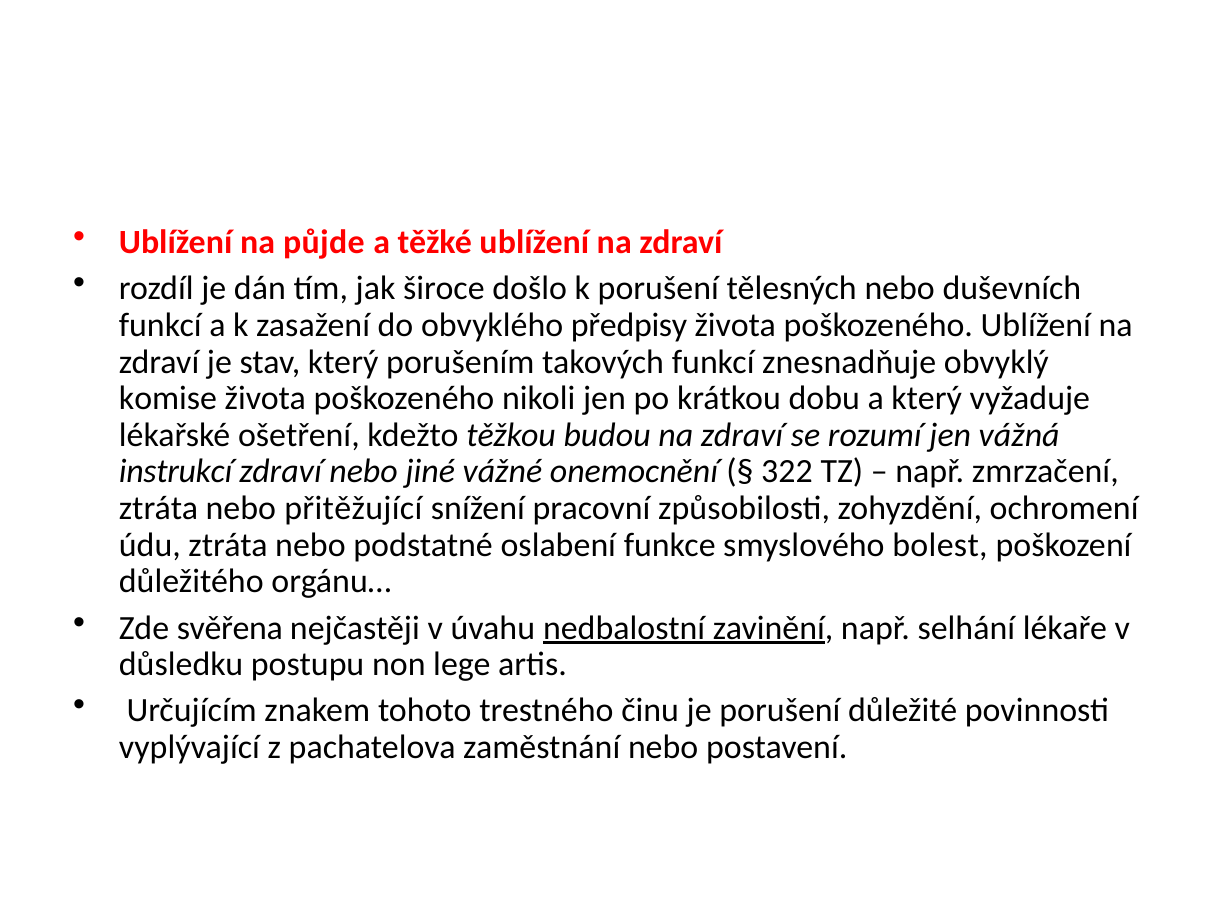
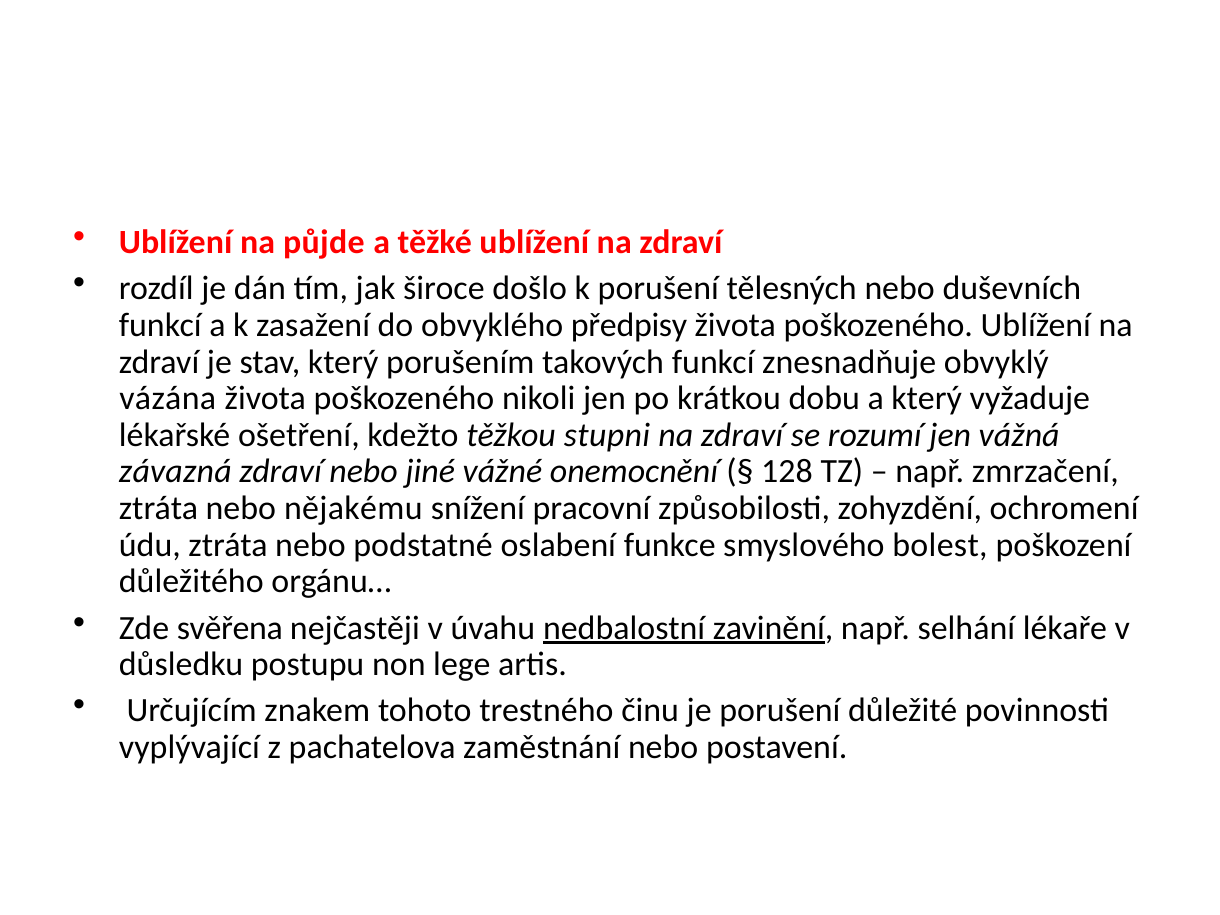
komise: komise -> vázána (168, 398)
budou: budou -> stupni (607, 435)
instrukcí: instrukcí -> závazná (175, 472)
322: 322 -> 128 (787, 472)
přitěžující: přitěžující -> nějakému (353, 508)
